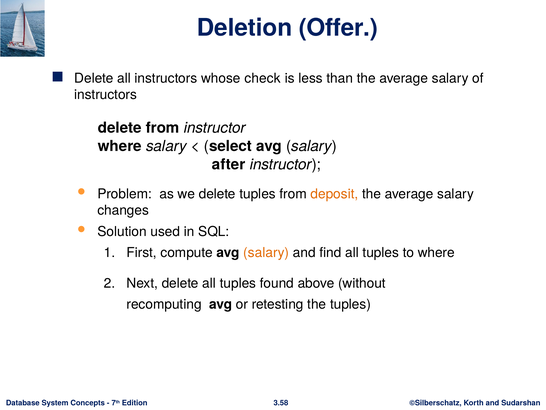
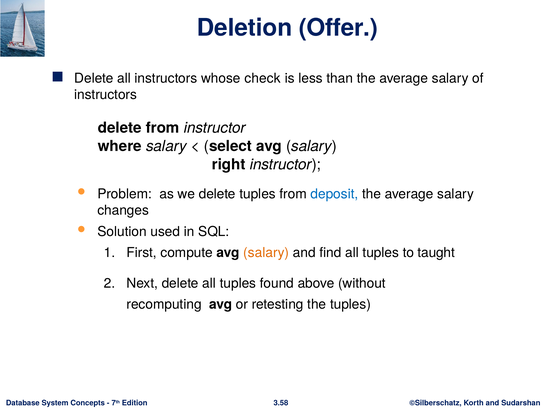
after: after -> right (229, 164)
deposit colour: orange -> blue (334, 194)
to where: where -> taught (436, 252)
